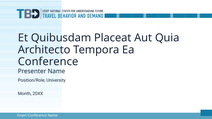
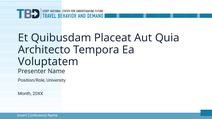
Conference: Conference -> Voluptatem (48, 62)
